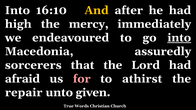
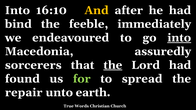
high: high -> bind (18, 24)
mercy: mercy -> feeble (89, 24)
the underline: none -> present (113, 65)
afraid: afraid -> found (22, 79)
for colour: pink -> light green (82, 79)
athirst: athirst -> spread (142, 79)
given: given -> earth (93, 93)
